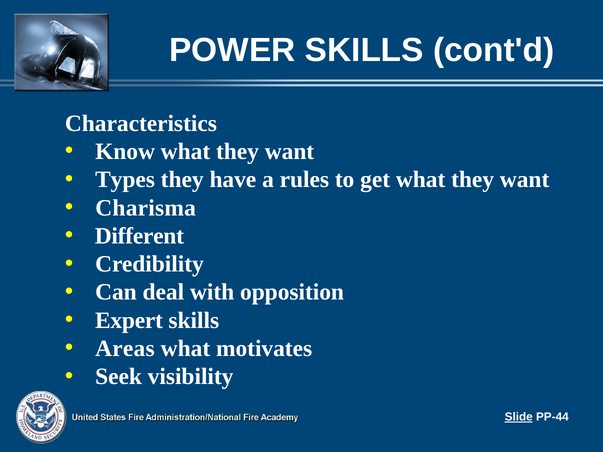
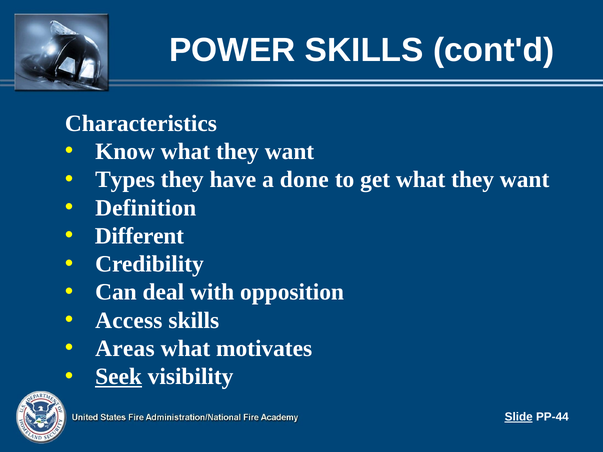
rules: rules -> done (304, 180)
Charisma: Charisma -> Definition (146, 208)
Expert: Expert -> Access (129, 321)
Seek underline: none -> present (119, 377)
